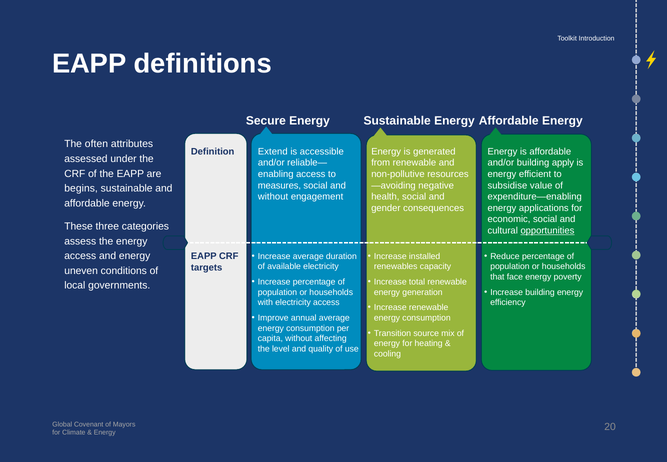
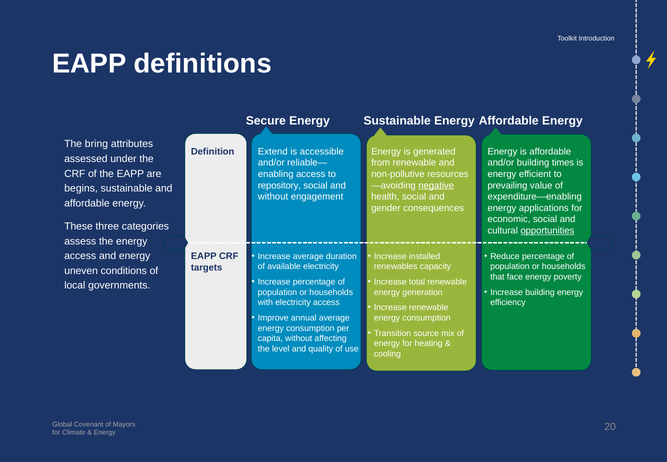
often: often -> bring (96, 144)
apply: apply -> times (563, 163)
measures: measures -> repository (279, 185)
negative underline: none -> present (436, 185)
subsidise: subsidise -> prevailing (507, 185)
